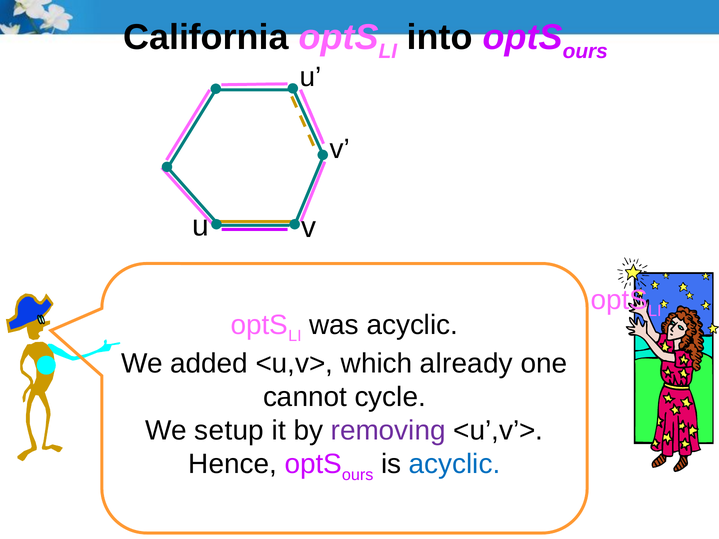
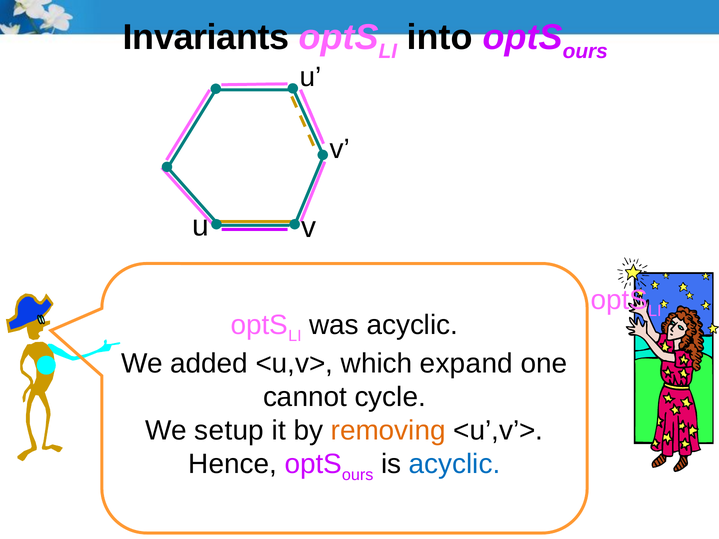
California: California -> Invariants (206, 37)
already: already -> expand (466, 364)
removing colour: purple -> orange (388, 431)
